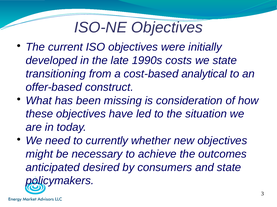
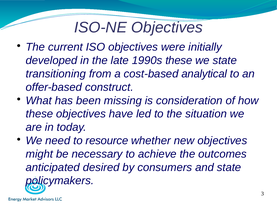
1990s costs: costs -> these (179, 61)
currently: currently -> resource (107, 141)
